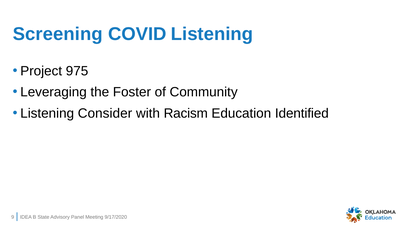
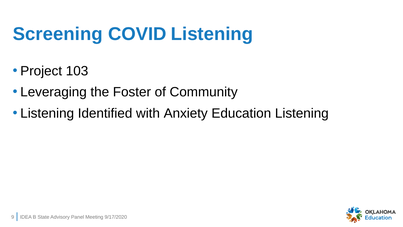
975: 975 -> 103 (77, 71)
Consider: Consider -> Identified (105, 113)
Racism: Racism -> Anxiety (186, 113)
Education Identified: Identified -> Listening (302, 113)
